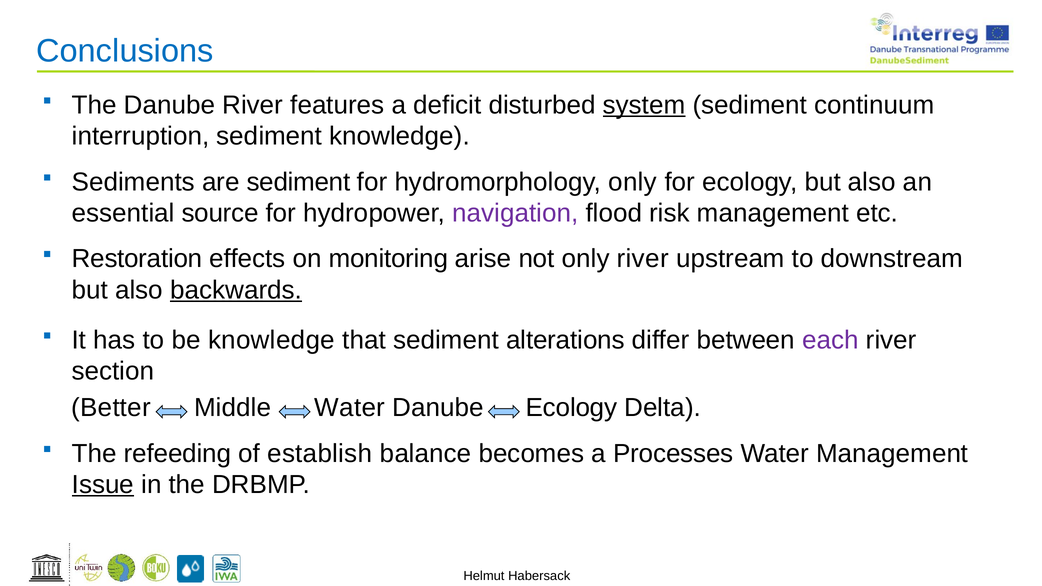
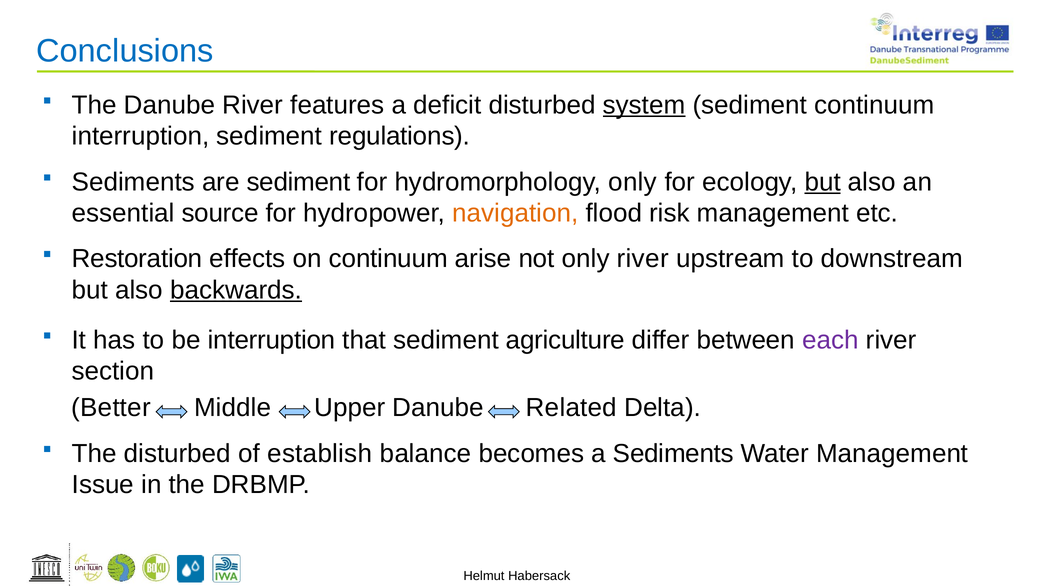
sediment knowledge: knowledge -> regulations (400, 136)
but underline: none -> present (823, 182)
navigation colour: purple -> orange (515, 213)
on monitoring: monitoring -> continuum (388, 259)
be knowledge: knowledge -> interruption (272, 340)
alterations: alterations -> agriculture (565, 340)
Middle Water: Water -> Upper (350, 408)
Danube Ecology: Ecology -> Related (571, 408)
The refeeding: refeeding -> disturbed (177, 453)
a Processes: Processes -> Sediments (673, 453)
Issue underline: present -> none (103, 485)
